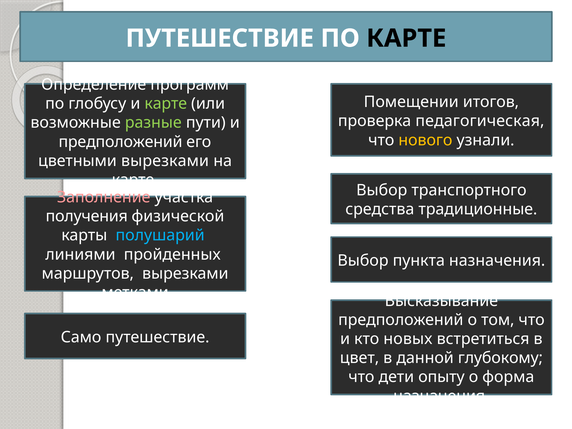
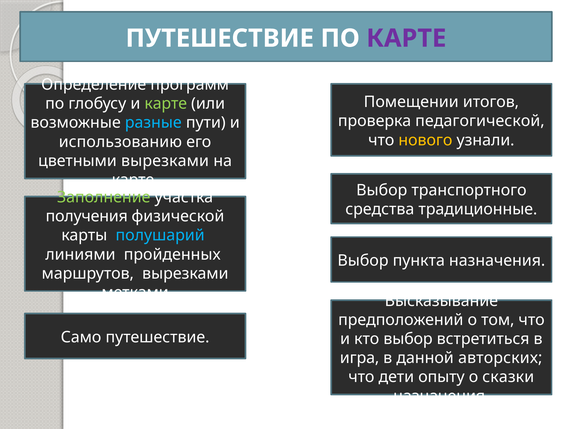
КАРТЕ colour: black -> purple (406, 38)
педагогическая: педагогическая -> педагогической (480, 121)
разные colour: light green -> light blue (153, 123)
предположений: предположений -> использованию (120, 142)
Заполнение colour: pink -> light green (104, 197)
кто новых: новых -> выбор (408, 339)
цвет: цвет -> игра (360, 358)
глубокому: глубокому -> авторских (500, 358)
форма: форма -> сказки (508, 377)
